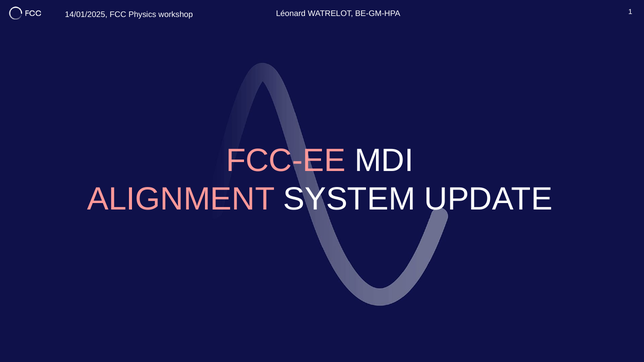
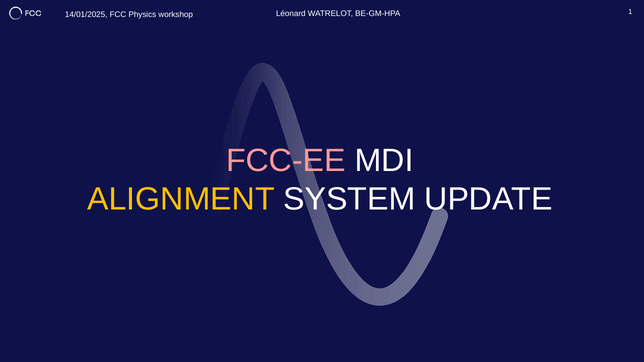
ALIGNMENT colour: pink -> yellow (181, 200)
